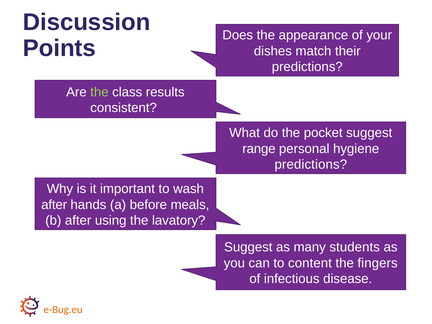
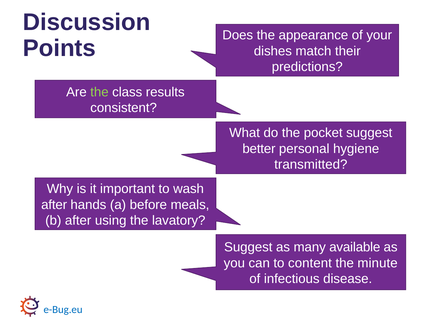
range: range -> better (259, 149)
predictions: predictions -> transmitted (311, 165)
students: students -> available (355, 247)
fingers: fingers -> minute (378, 263)
e-Bug.eu colour: orange -> blue (63, 310)
